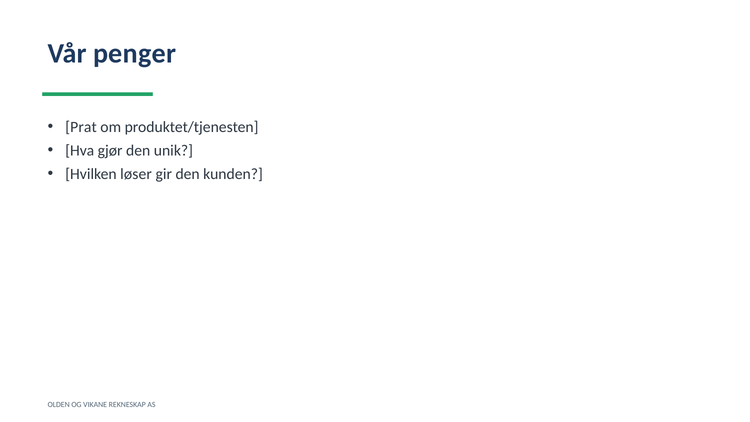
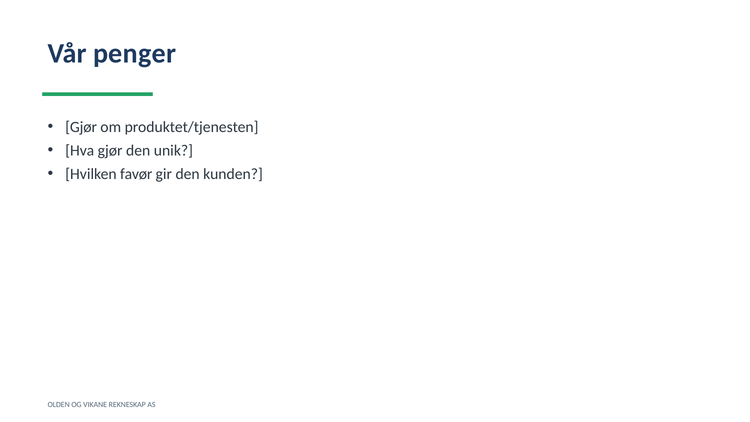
Prat: Prat -> Gjør (81, 127)
løser: løser -> favør (136, 174)
